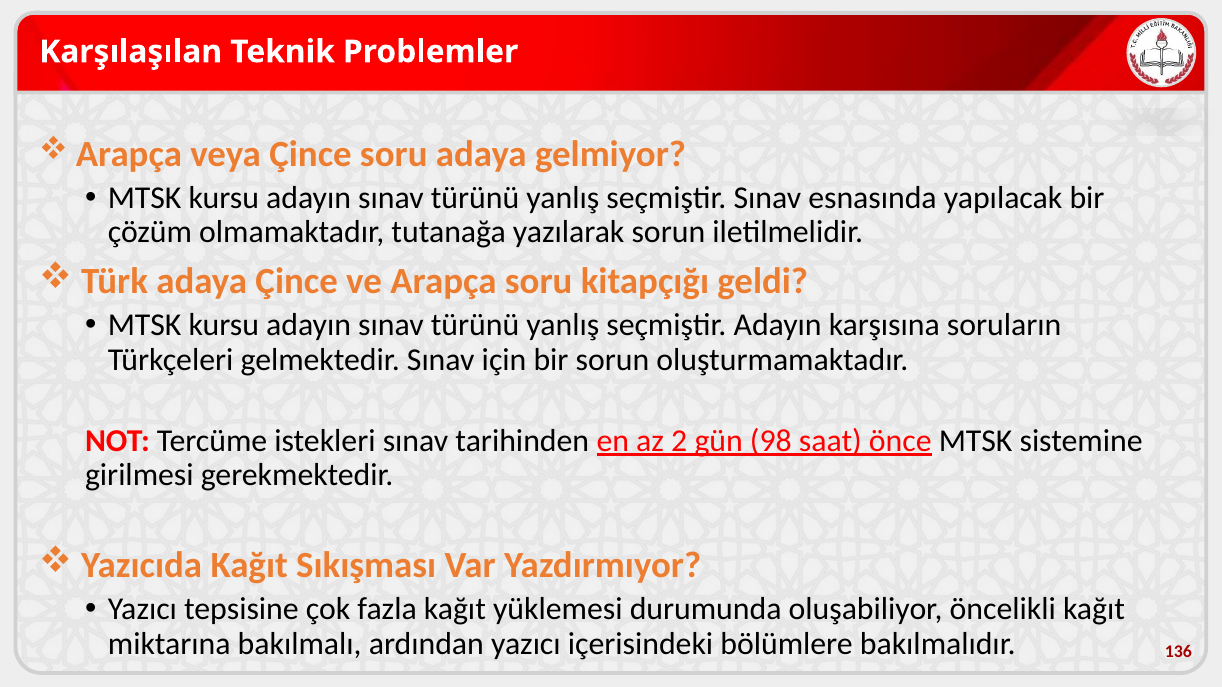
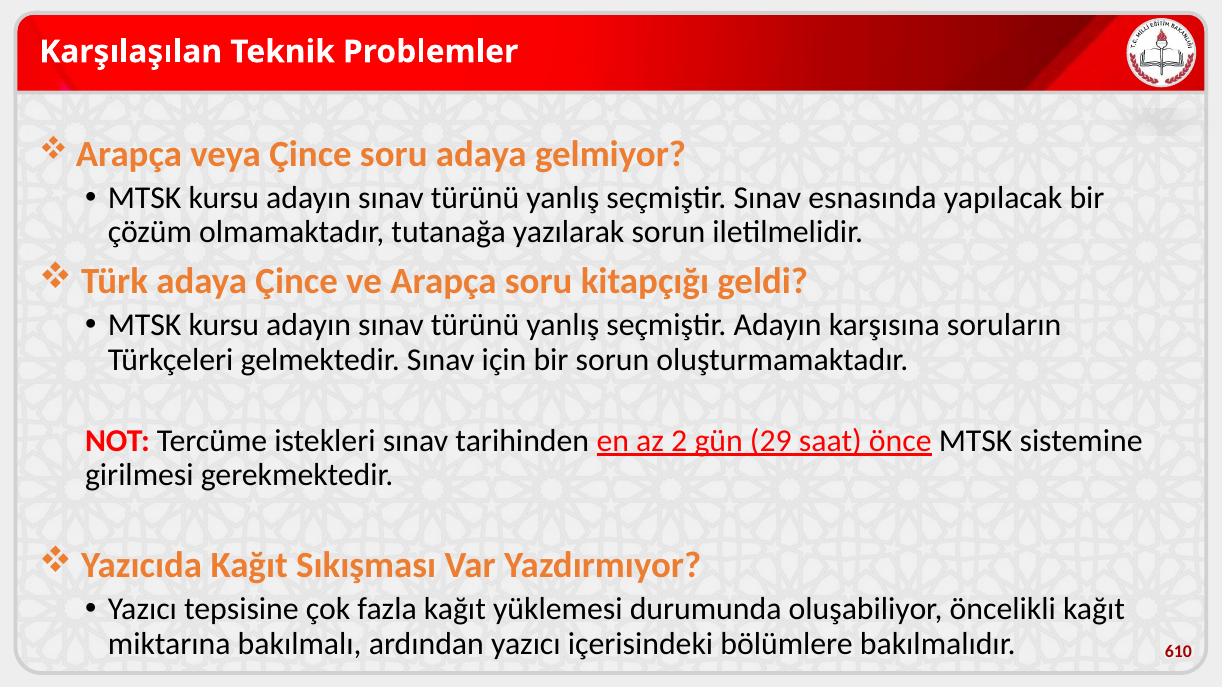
98: 98 -> 29 (771, 441)
136: 136 -> 610 (1178, 652)
